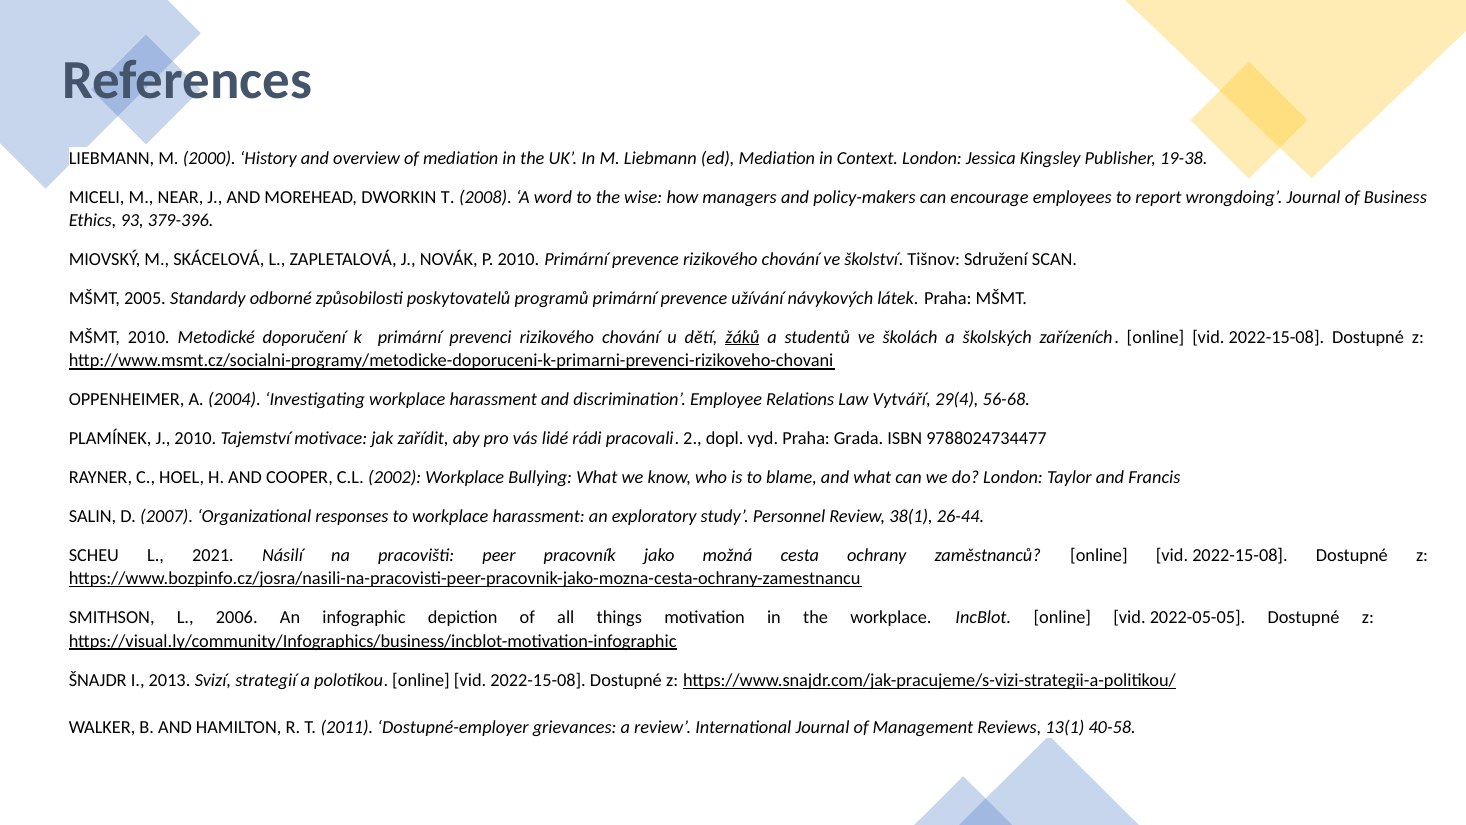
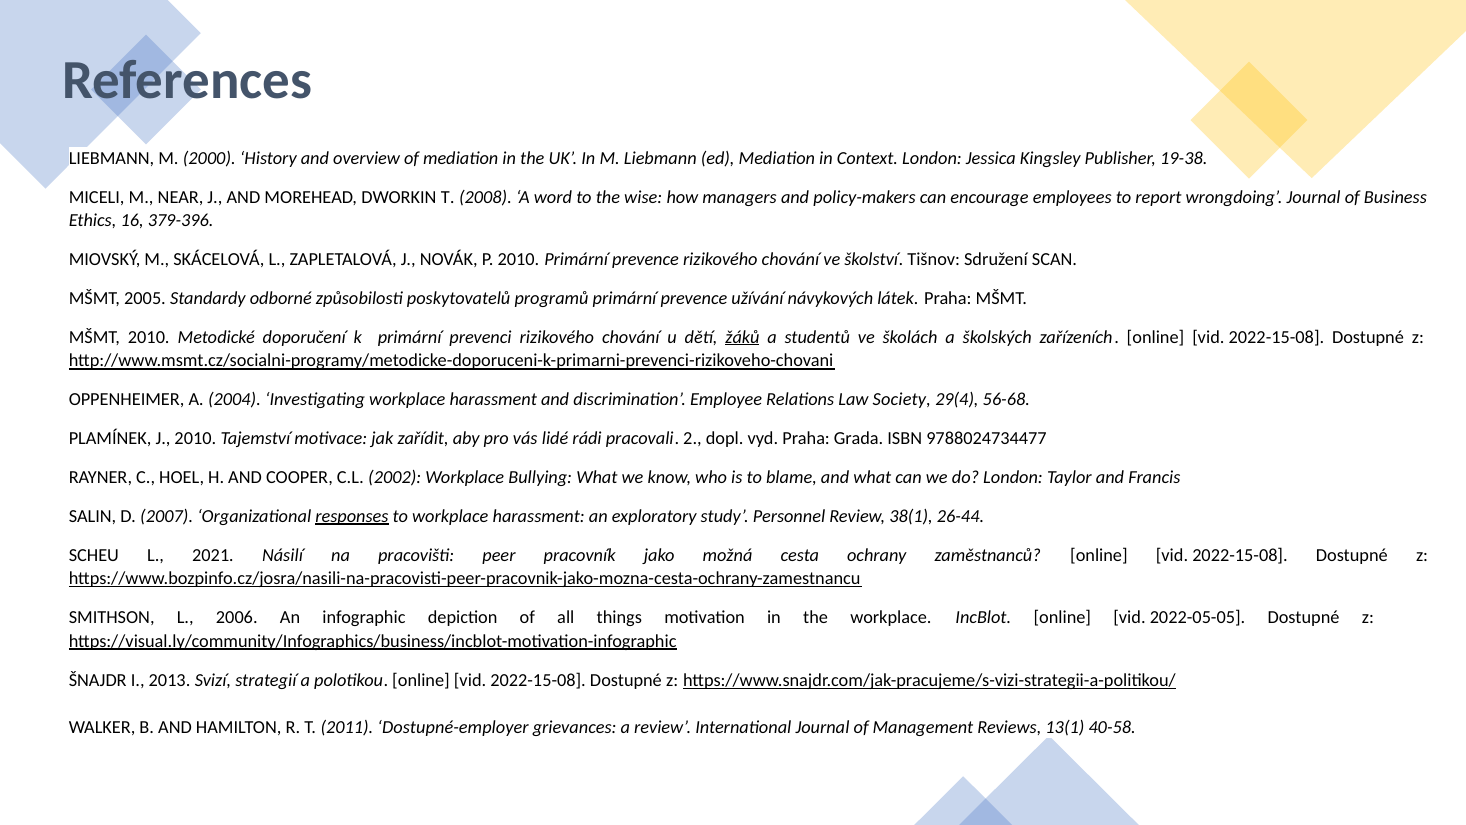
93: 93 -> 16 (132, 221)
Vytváří: Vytváří -> Society (902, 400)
responses underline: none -> present (352, 516)
